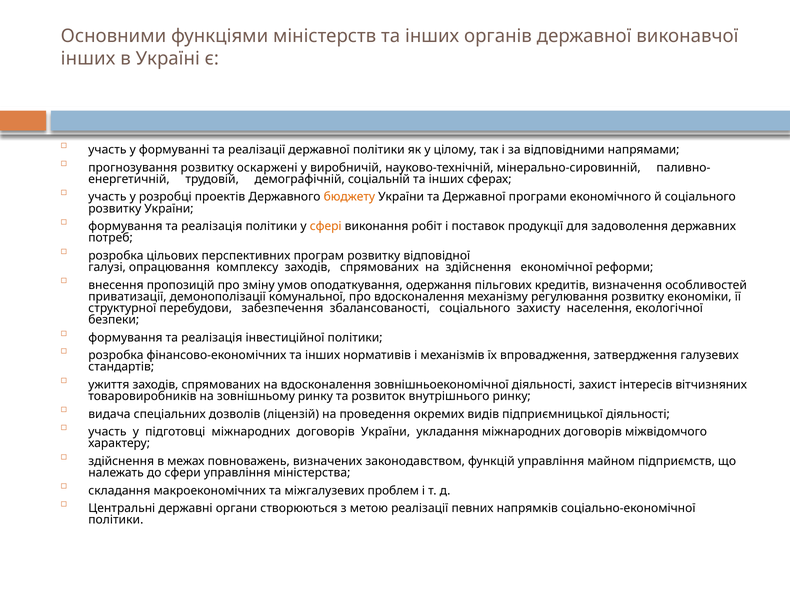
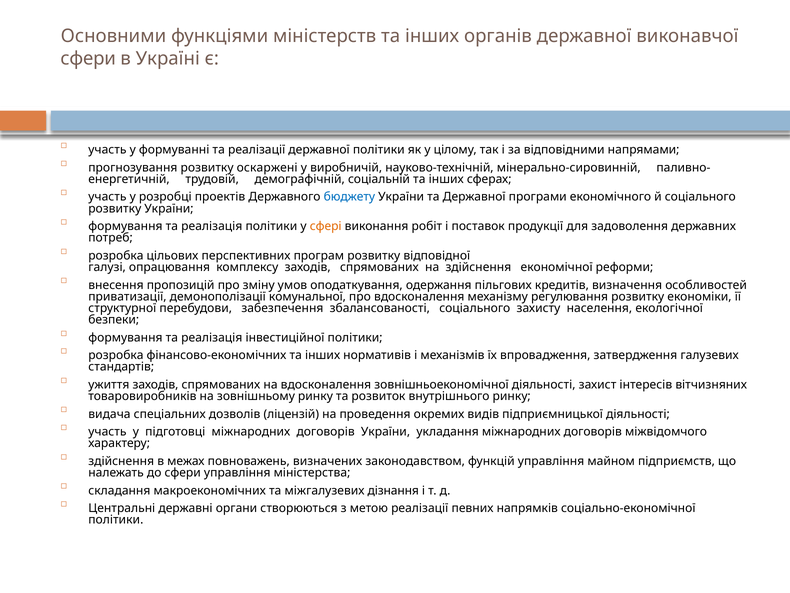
інших: інших -> сфери (88, 59)
бюджету colour: orange -> blue (349, 197)
проблем: проблем -> дізнання (393, 490)
